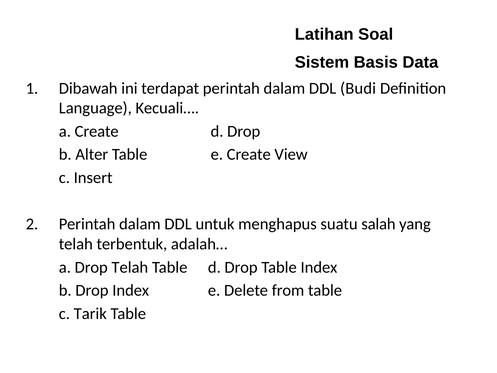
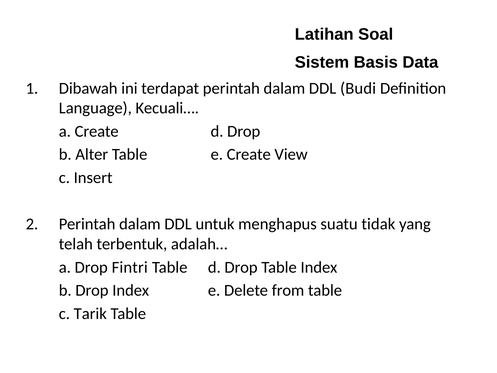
salah: salah -> tidak (378, 224)
Drop Telah: Telah -> Fintri (130, 267)
